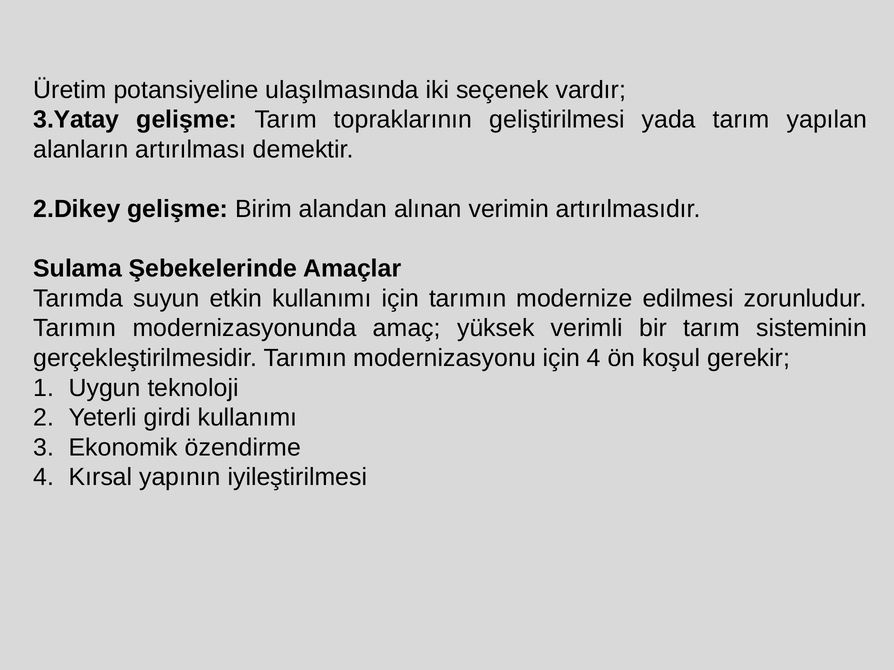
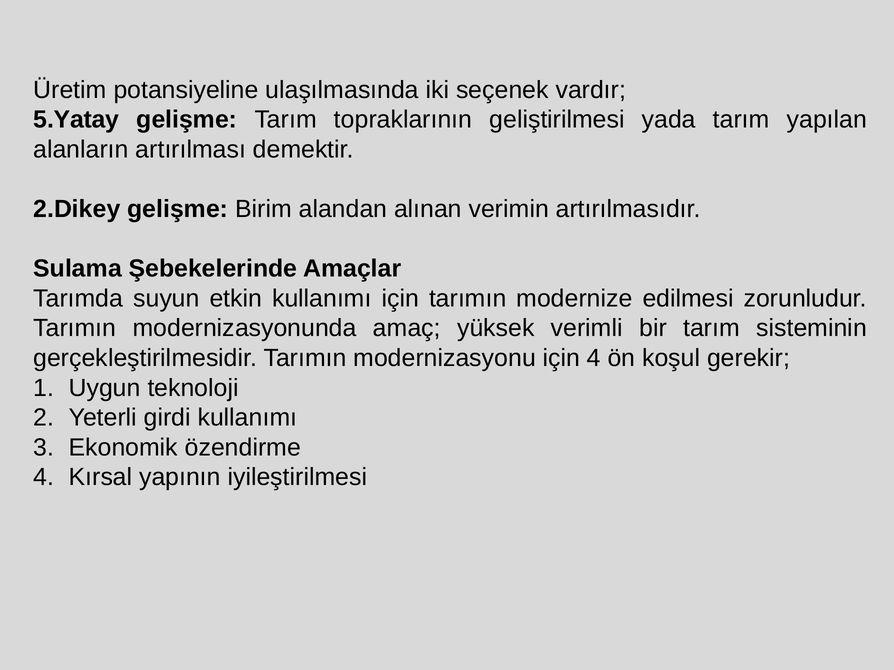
3.Yatay: 3.Yatay -> 5.Yatay (76, 120)
